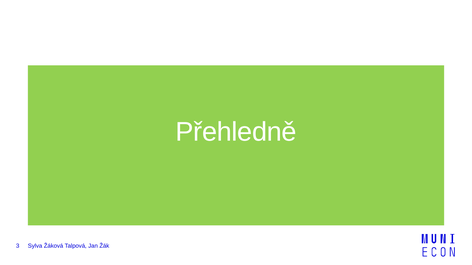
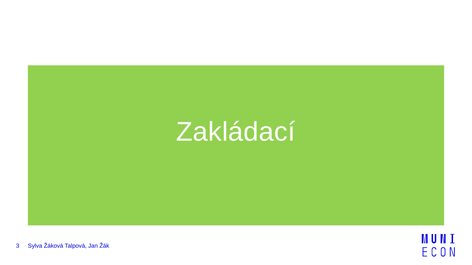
Přehledně: Přehledně -> Zakládací (236, 132)
